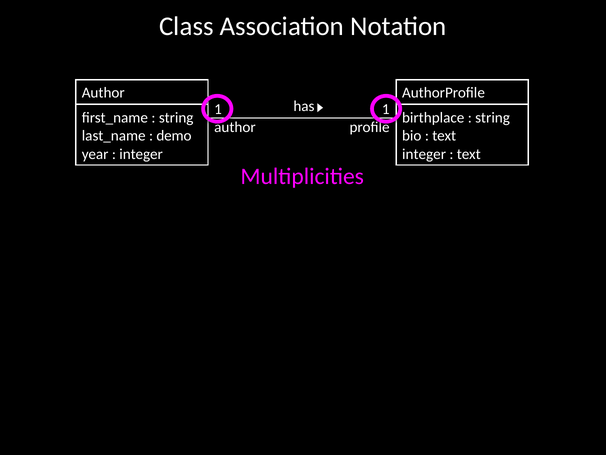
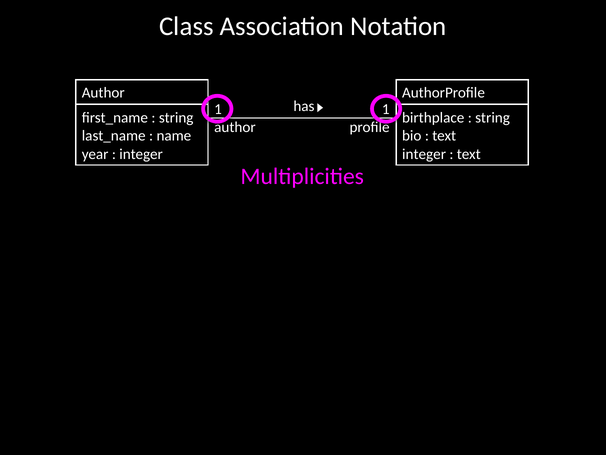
demo: demo -> name (174, 136)
